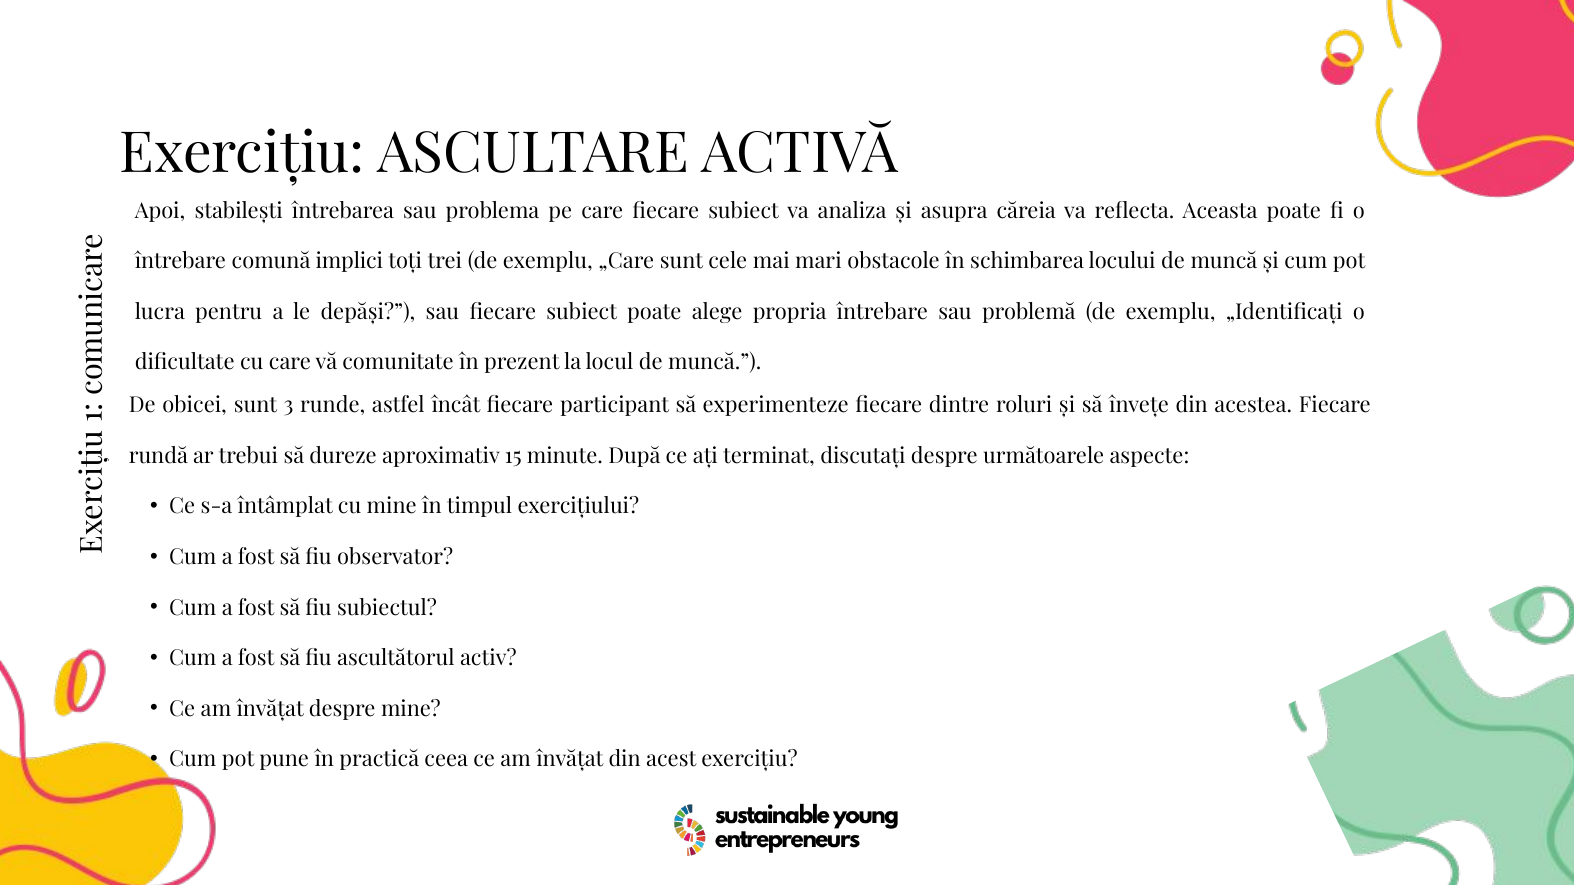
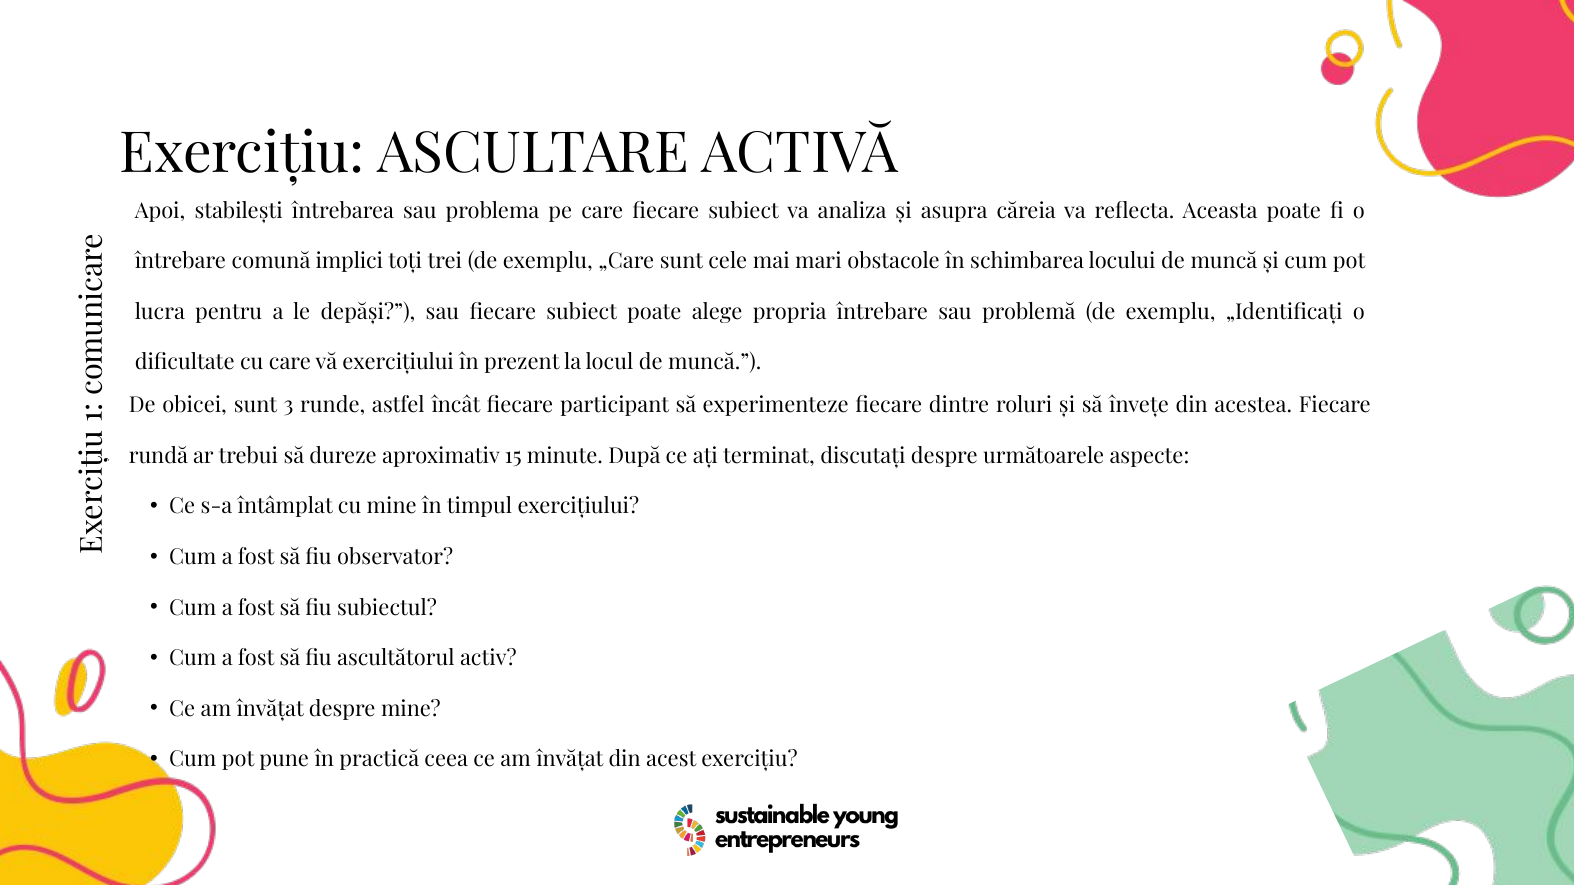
vă comunitate: comunitate -> exercițiului (398, 363)
